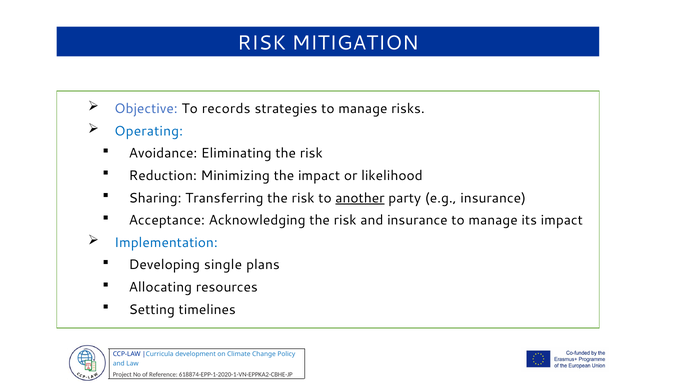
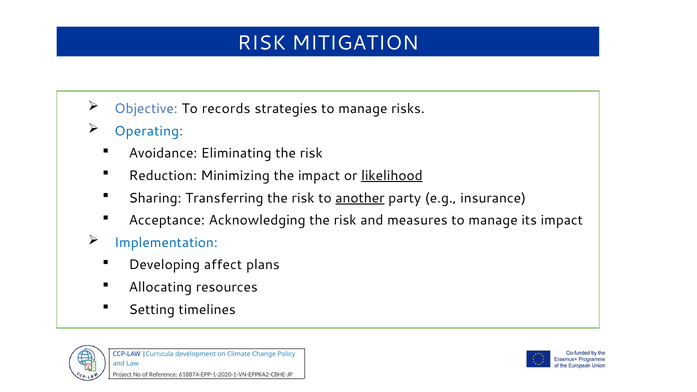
likelihood underline: none -> present (392, 176)
and insurance: insurance -> measures (417, 220)
single: single -> affect (223, 265)
